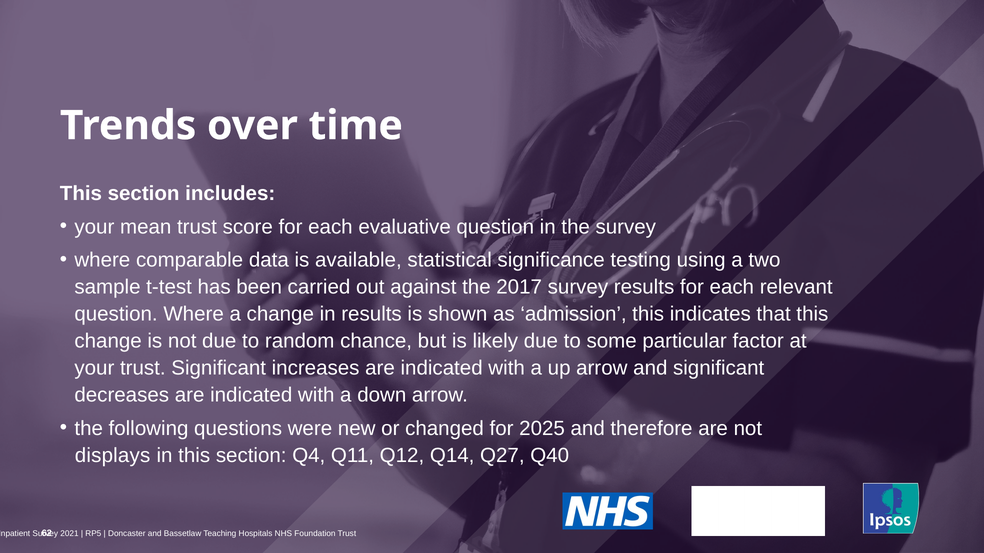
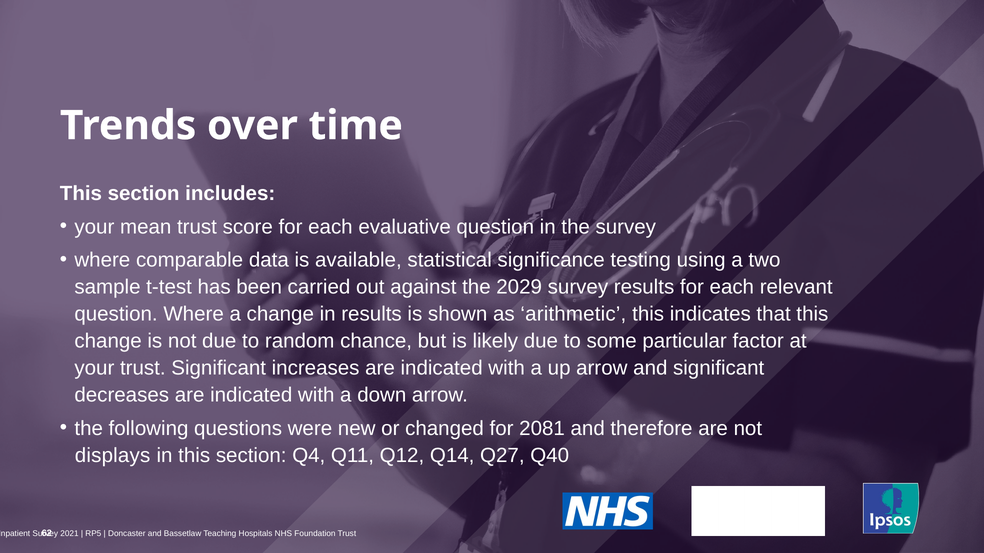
2017: 2017 -> 2029 (519, 287)
admission: admission -> arithmetic (573, 314)
2025: 2025 -> 2081 (542, 429)
